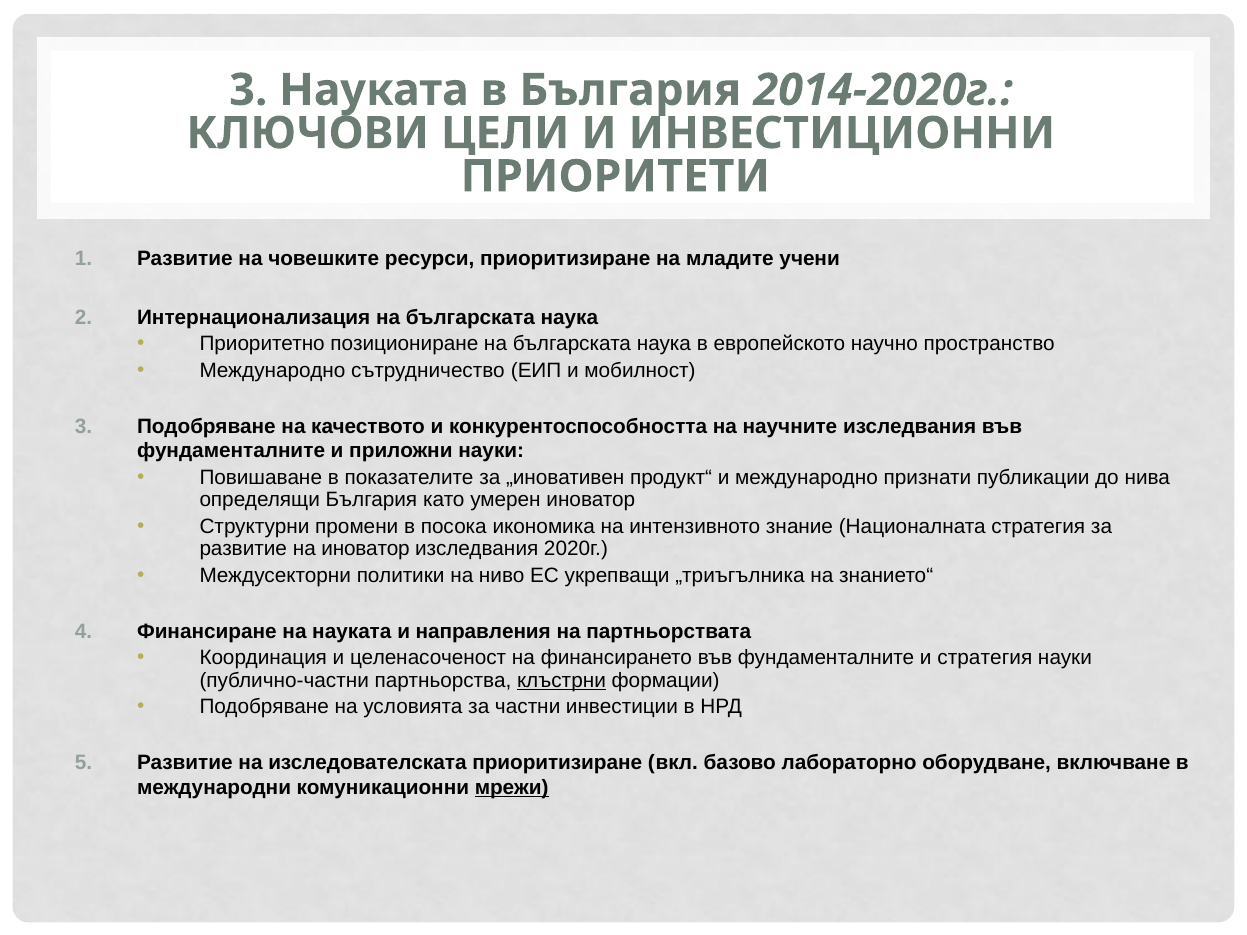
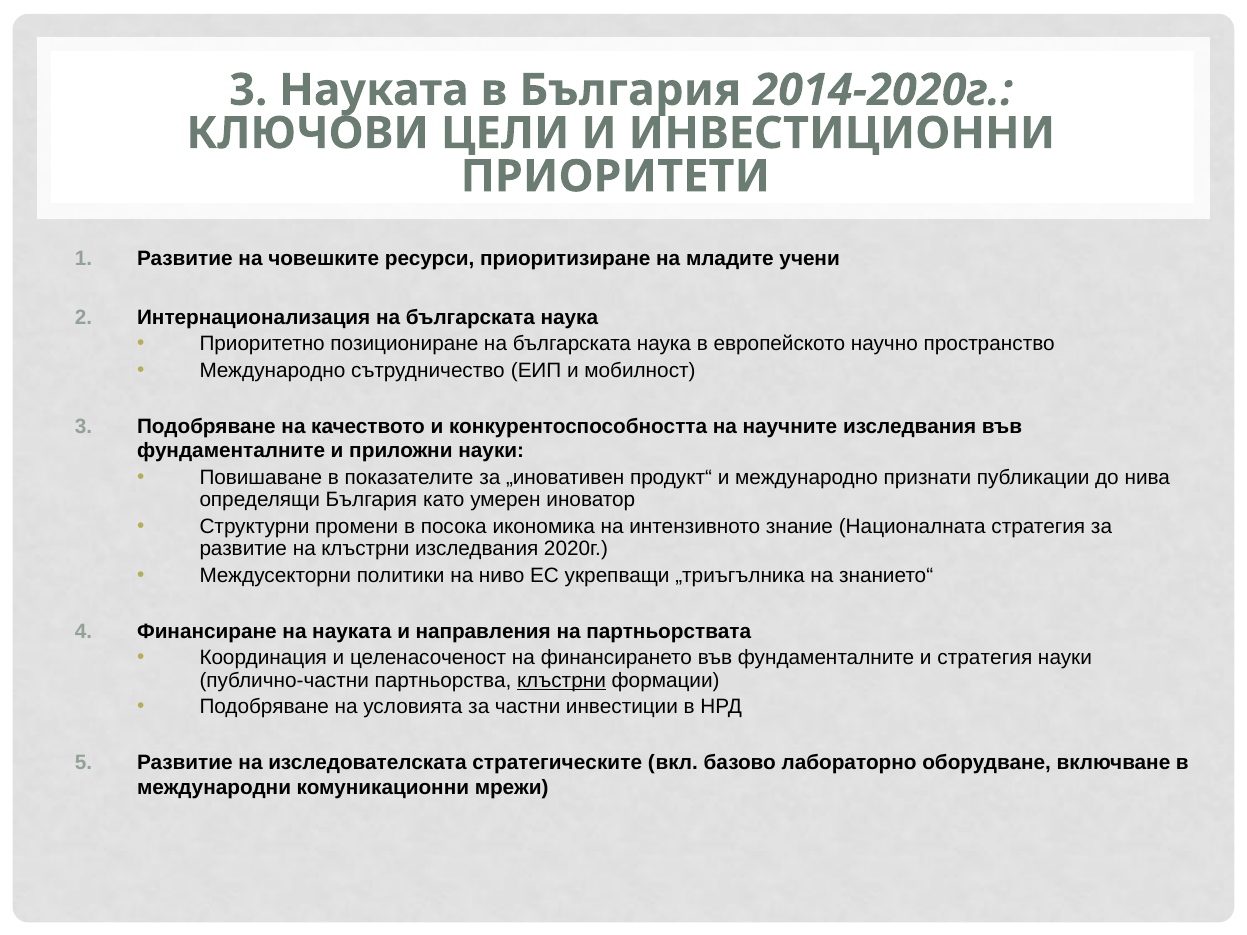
на иноватор: иноватор -> клъстрни (365, 549)
изследователската приоритизиране: приоритизиране -> стратегическите (557, 763)
мрежи underline: present -> none (512, 788)
